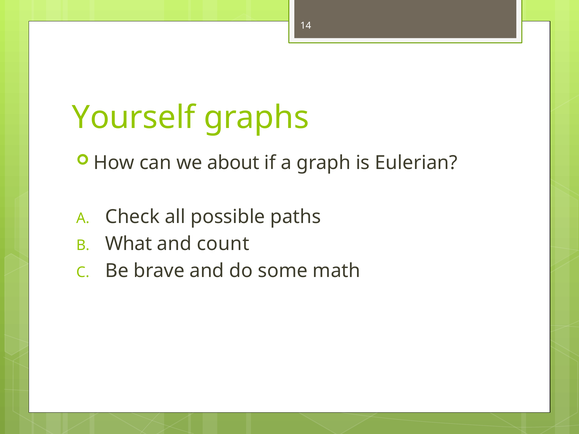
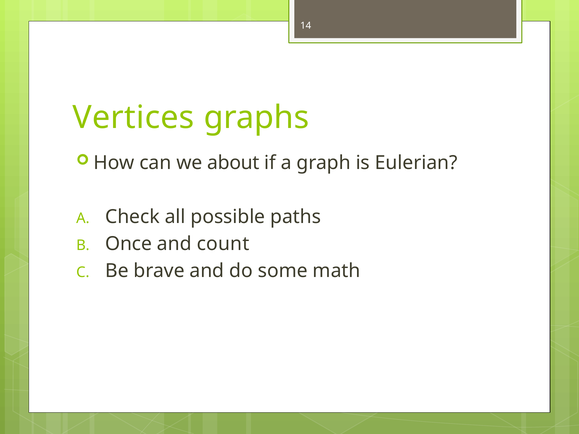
Yourself: Yourself -> Vertices (133, 117)
What: What -> Once (129, 244)
